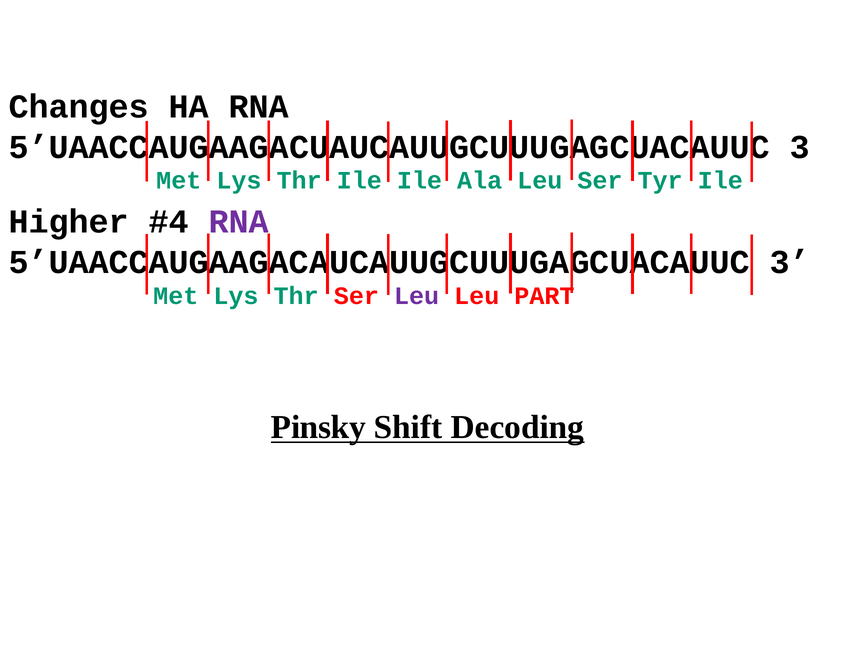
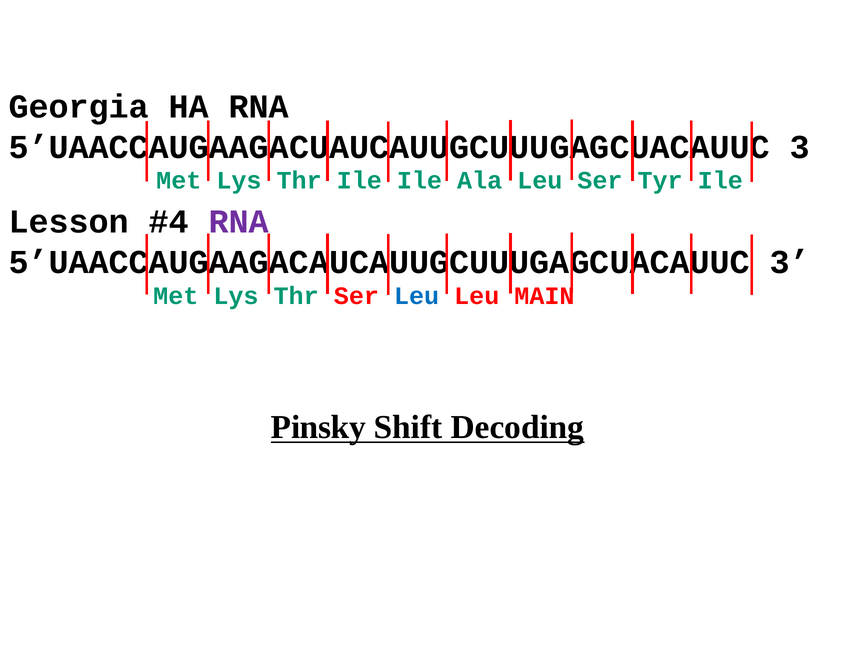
Changes: Changes -> Georgia (79, 107)
Higher: Higher -> Lesson (69, 222)
Leu colour: purple -> blue (417, 296)
PART: PART -> MAIN (544, 296)
